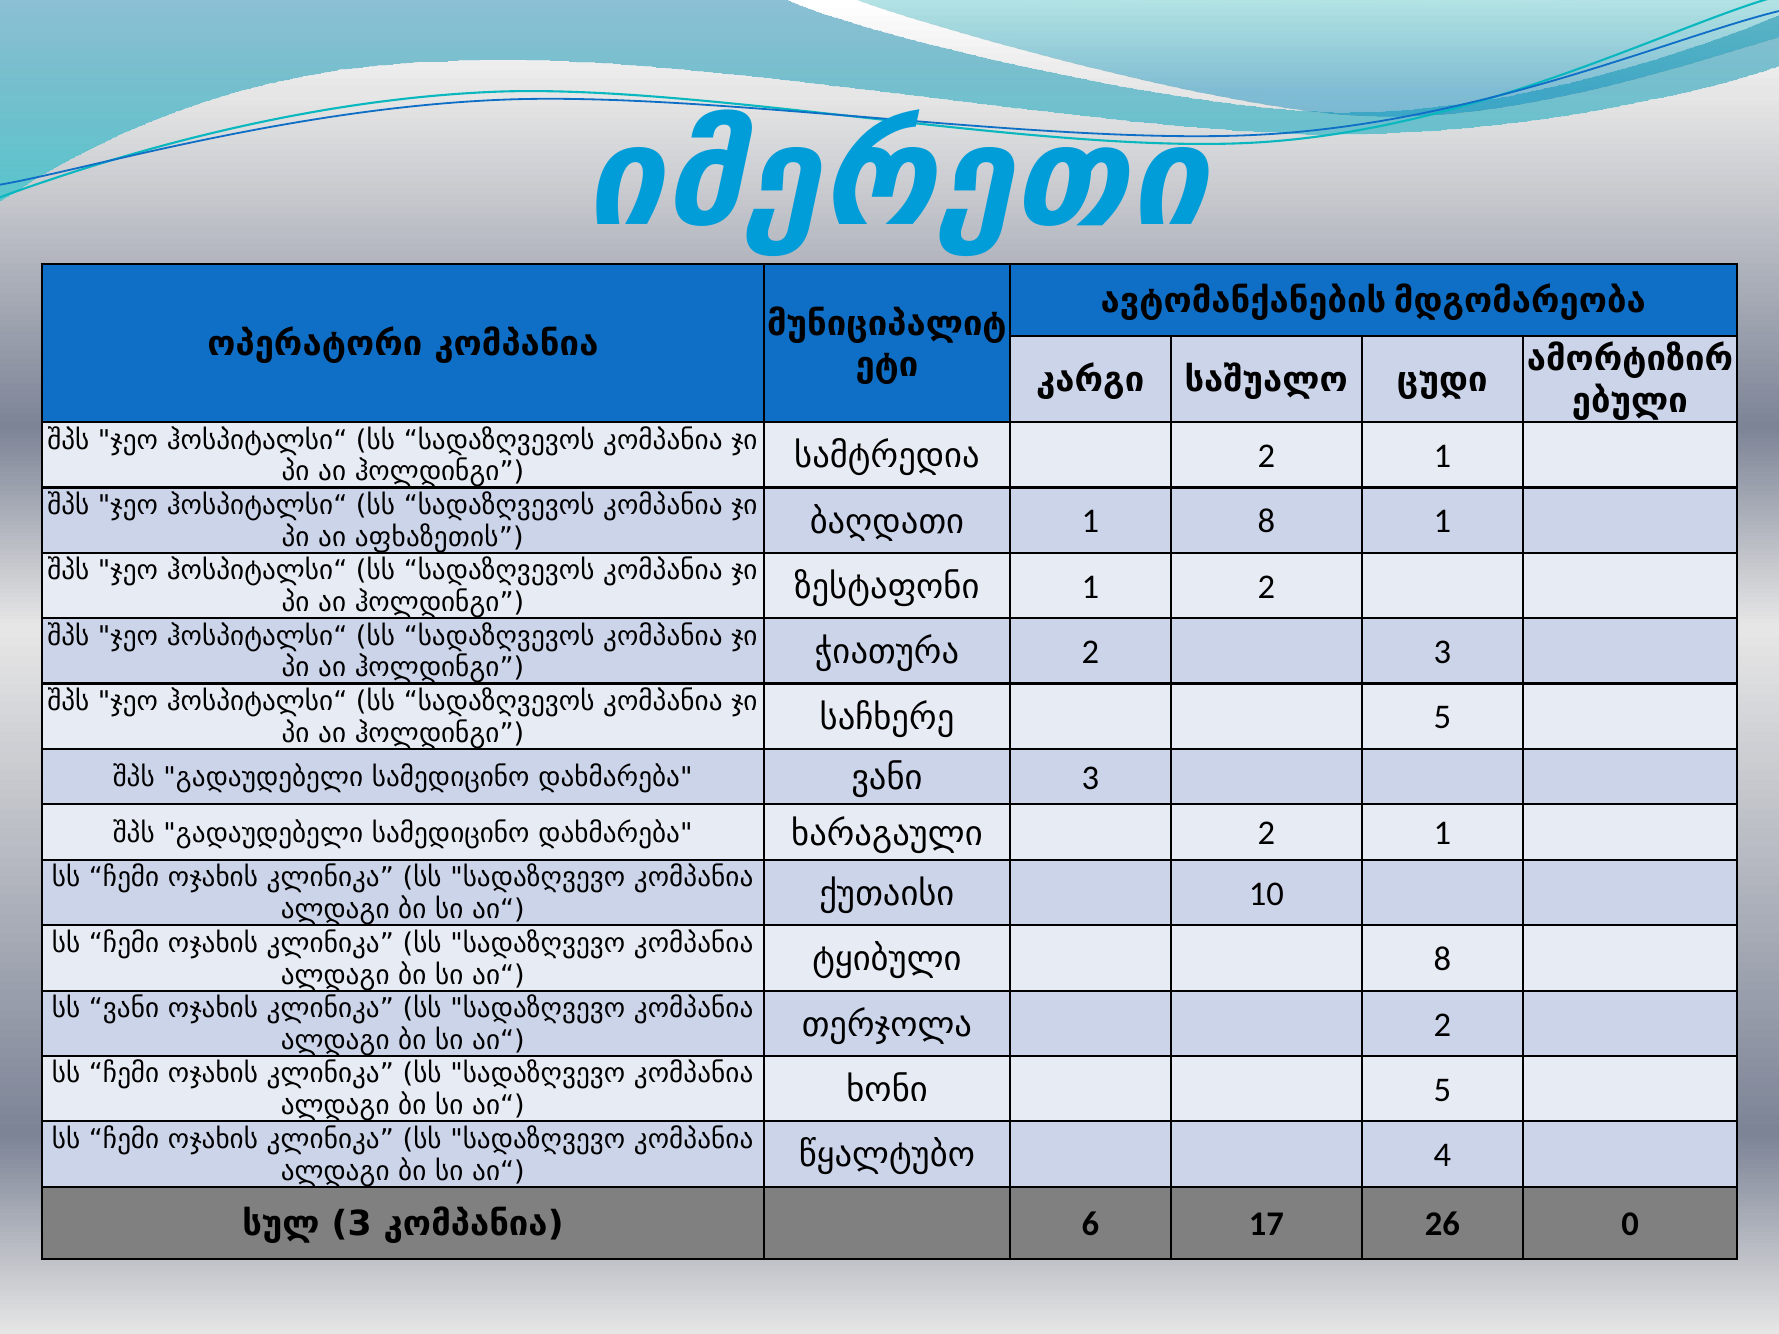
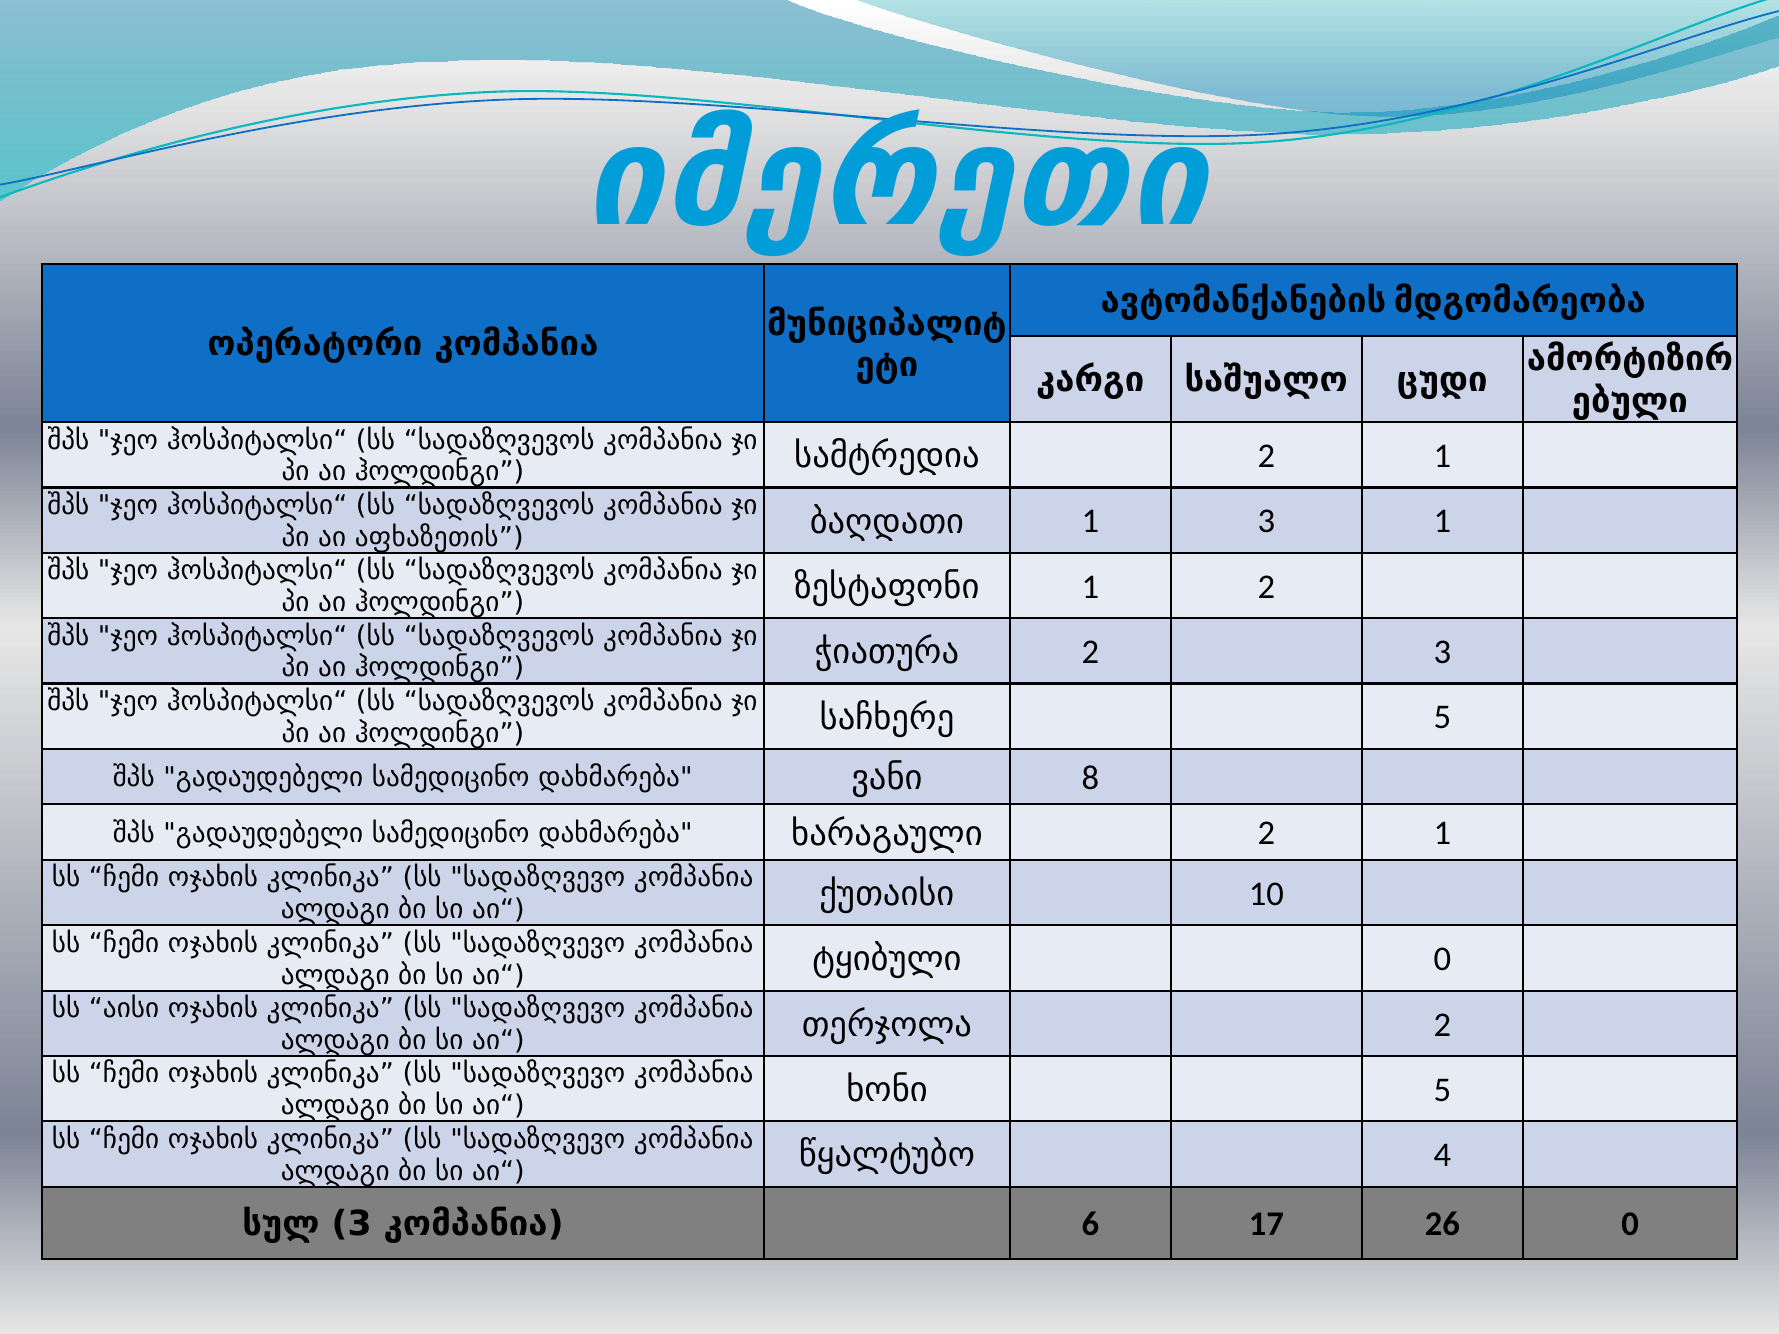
1 8: 8 -> 3 (1266, 522)
ვანი 3: 3 -> 8 (1090, 778)
ტყიბული 8: 8 -> 0 (1442, 959)
სს ვანი: ვანი -> აისი (124, 1009)
